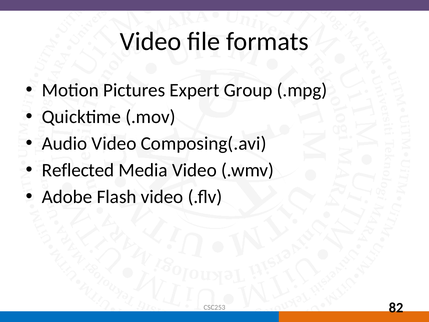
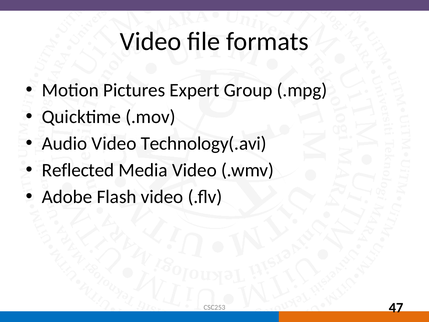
Composing(.avi: Composing(.avi -> Technology(.avi (204, 143)
82: 82 -> 47 (396, 308)
